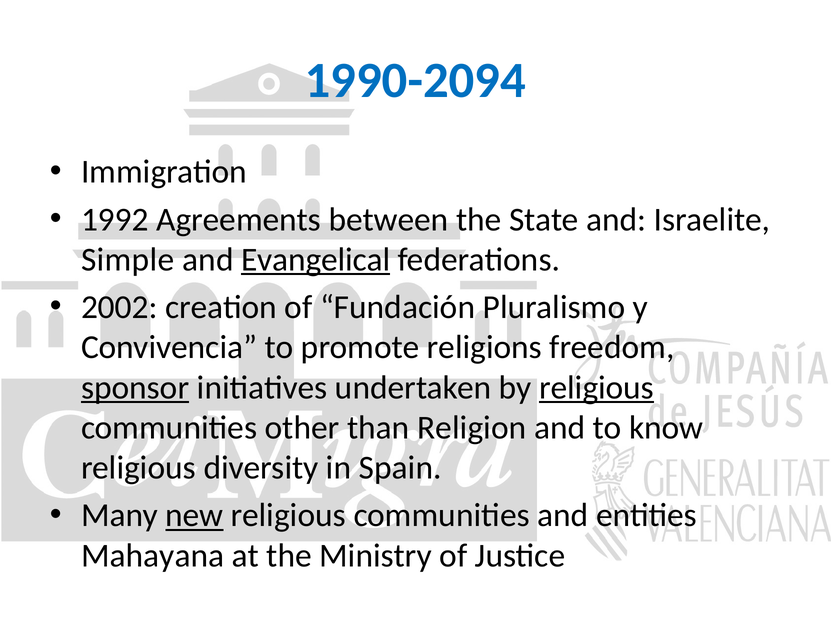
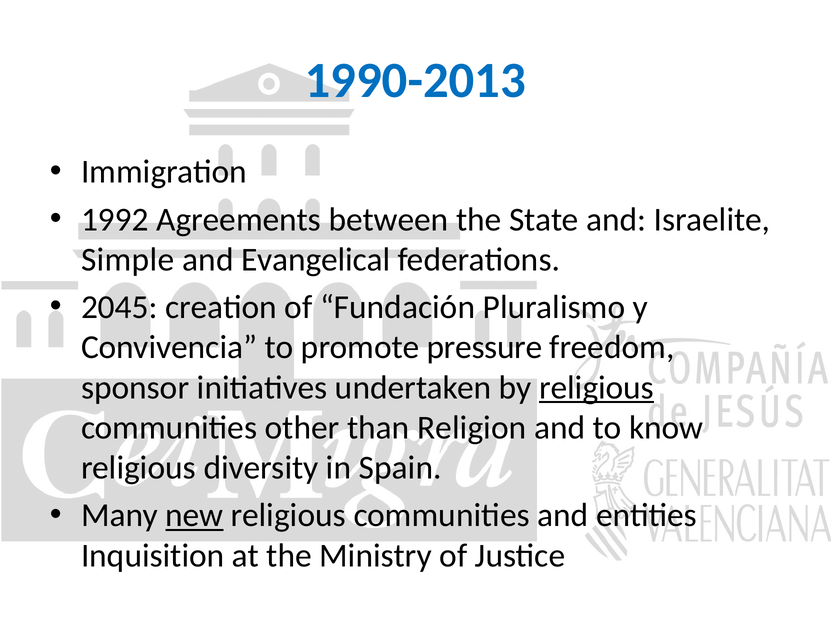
1990-2094: 1990-2094 -> 1990-2013 (415, 80)
Evangelical underline: present -> none (316, 260)
2002: 2002 -> 2045 (119, 307)
religions: religions -> pressure (485, 347)
sponsor underline: present -> none (135, 388)
Mahayana: Mahayana -> Inquisition (153, 556)
